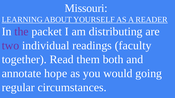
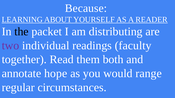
Missouri: Missouri -> Because (86, 8)
the colour: purple -> black (21, 32)
going: going -> range (149, 74)
